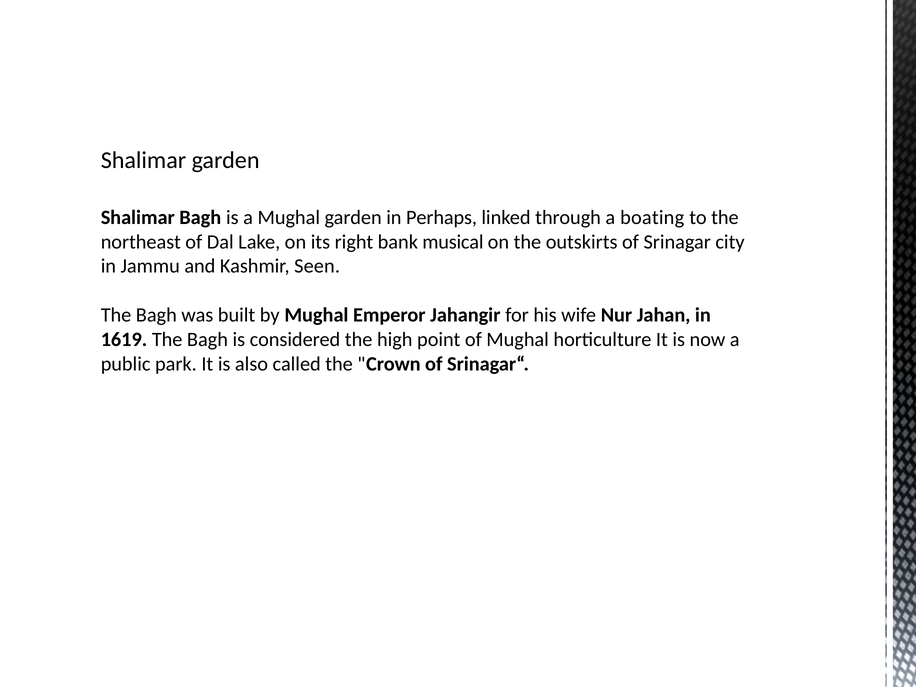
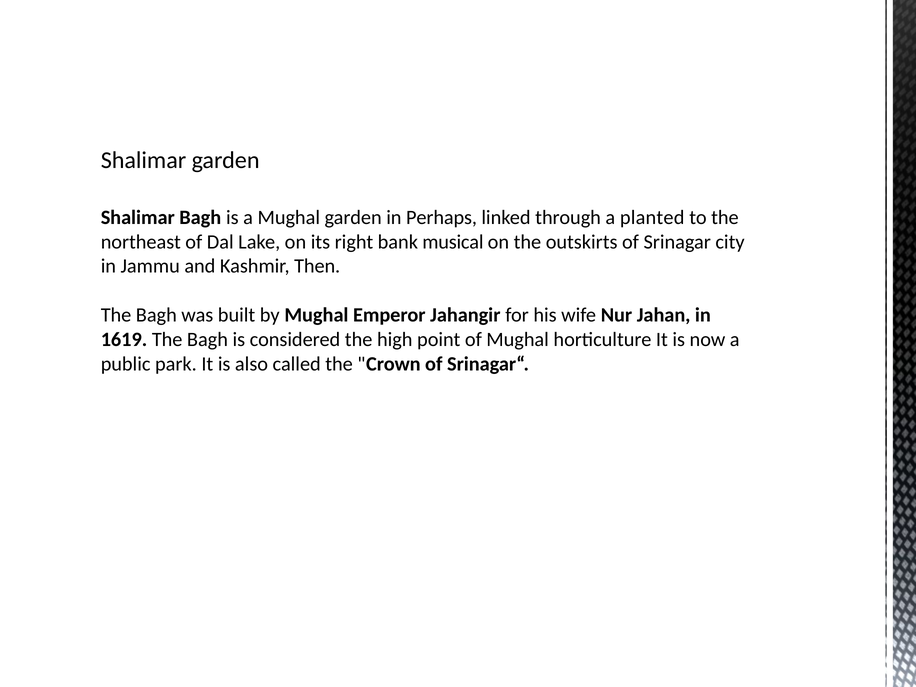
boating: boating -> planted (652, 217)
Seen: Seen -> Then (317, 266)
